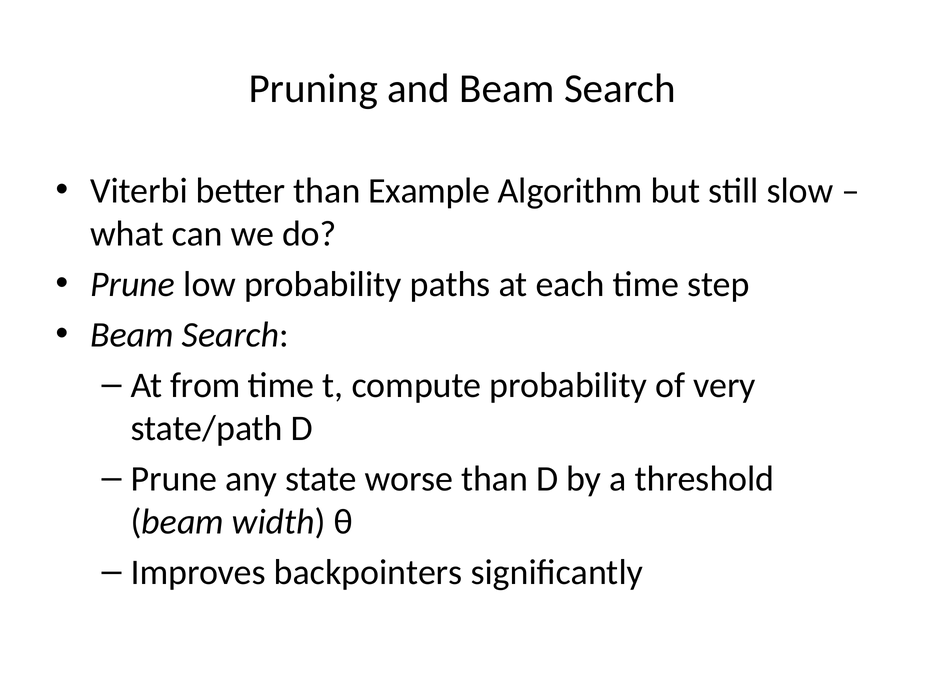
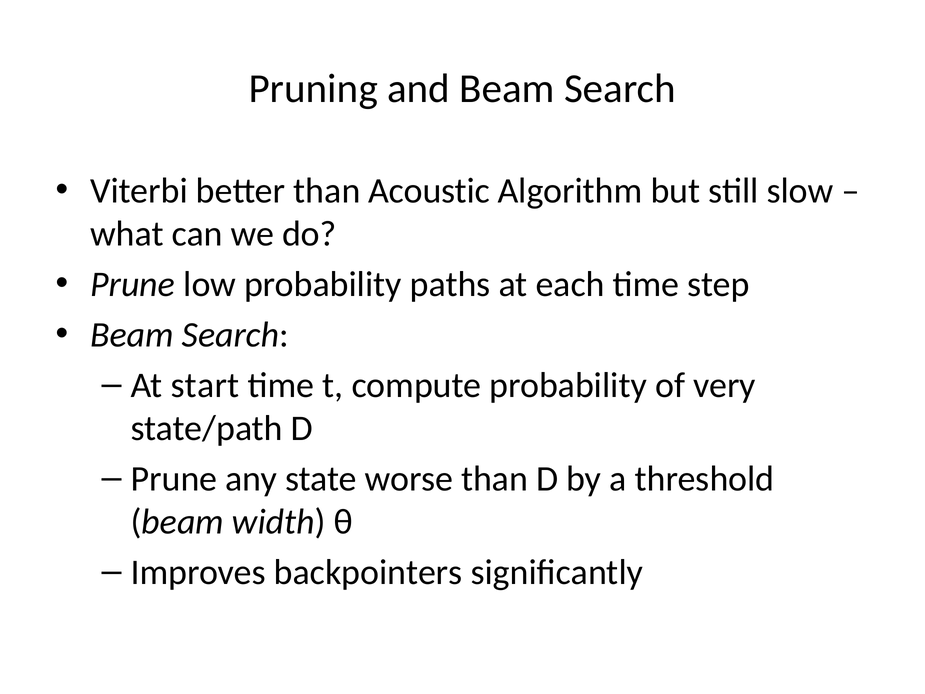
Example: Example -> Acoustic (429, 191)
from: from -> start (205, 385)
